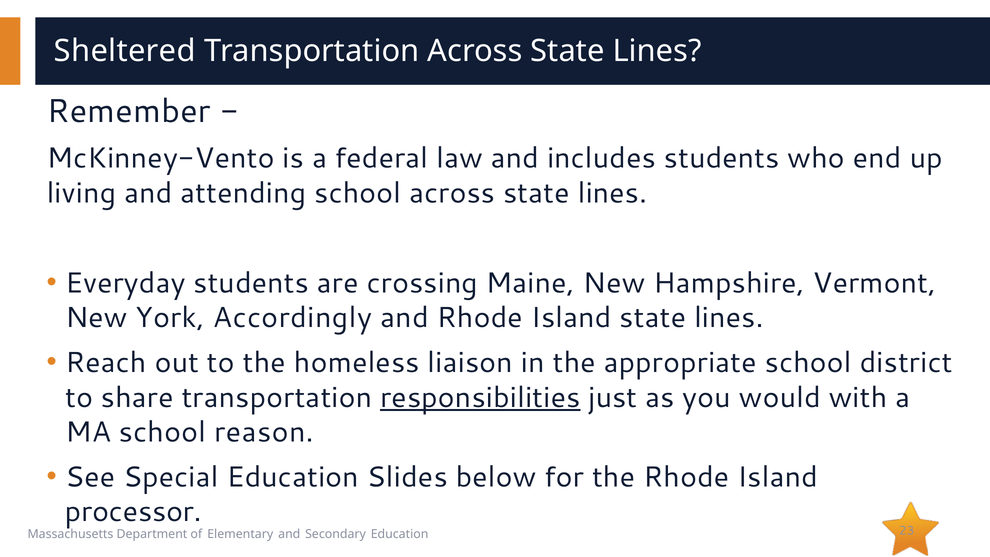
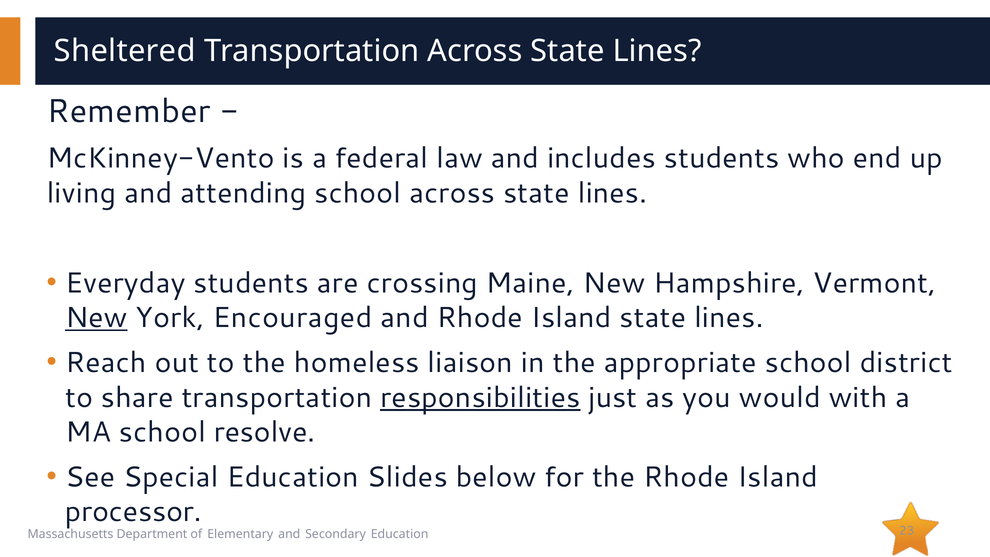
New underline: none -> present (96, 318)
Accordingly: Accordingly -> Encouraged (292, 318)
reason: reason -> resolve (264, 432)
